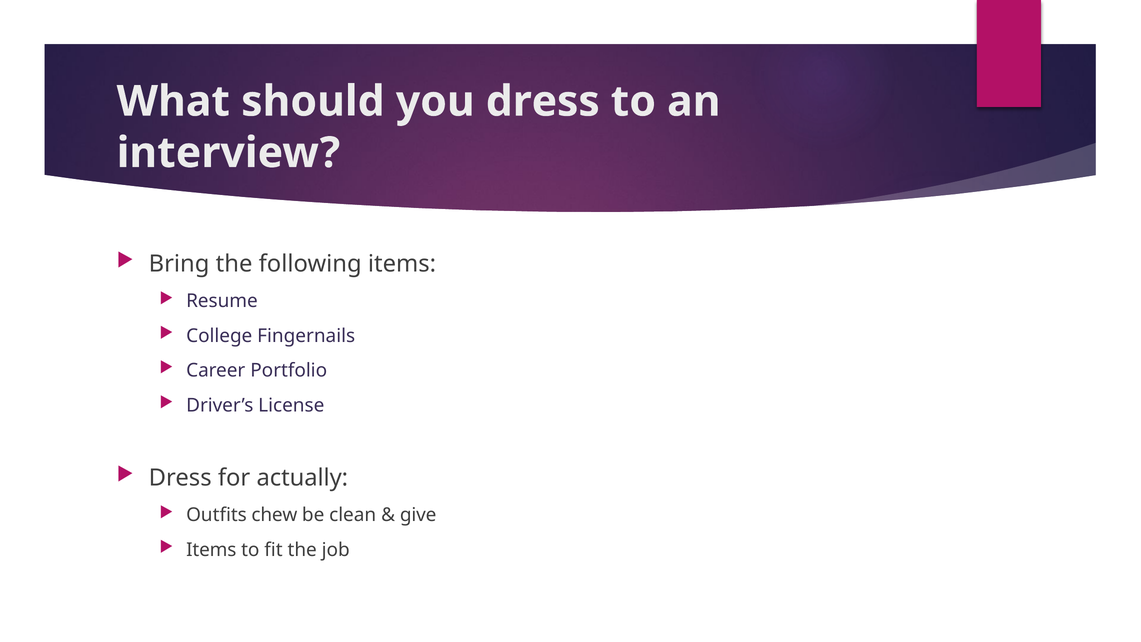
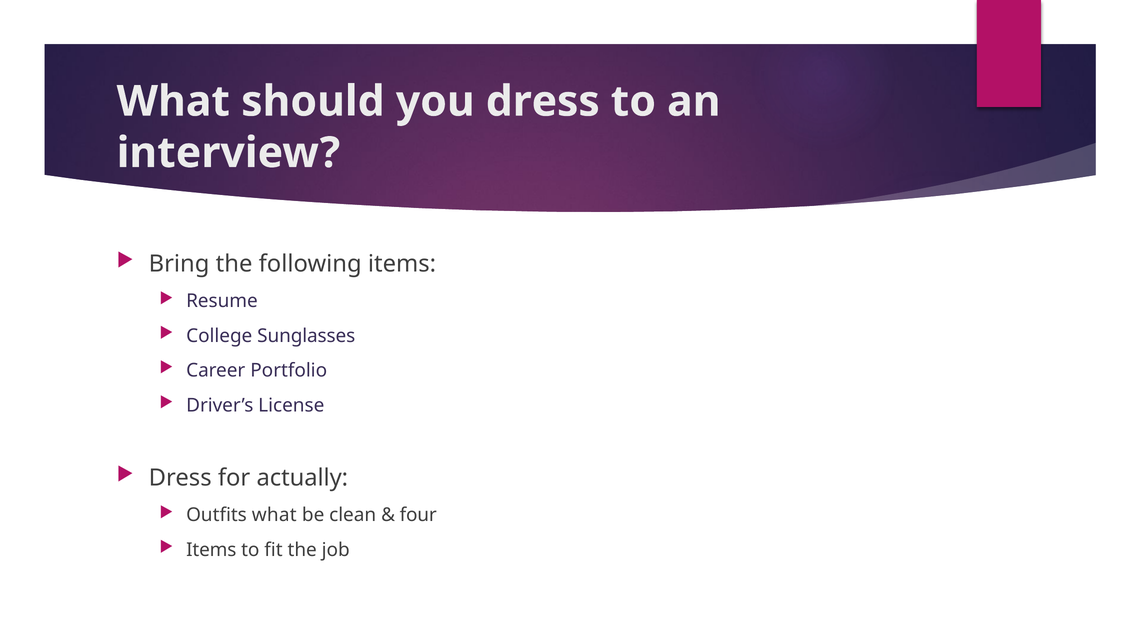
Fingernails: Fingernails -> Sunglasses (306, 336)
Outfits chew: chew -> what (274, 515)
give: give -> four (418, 515)
